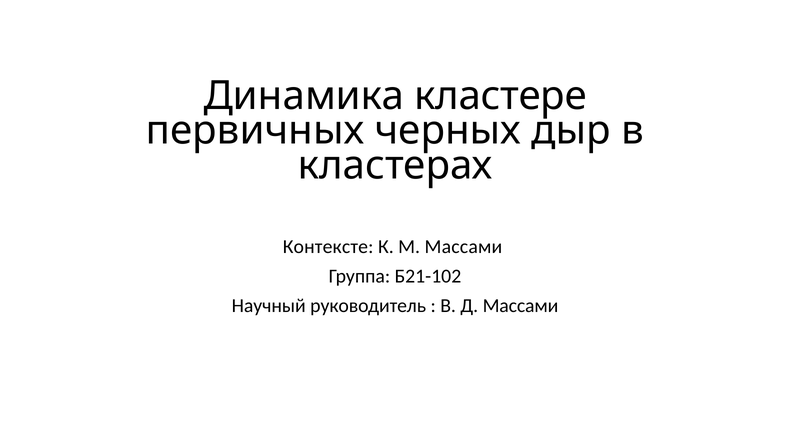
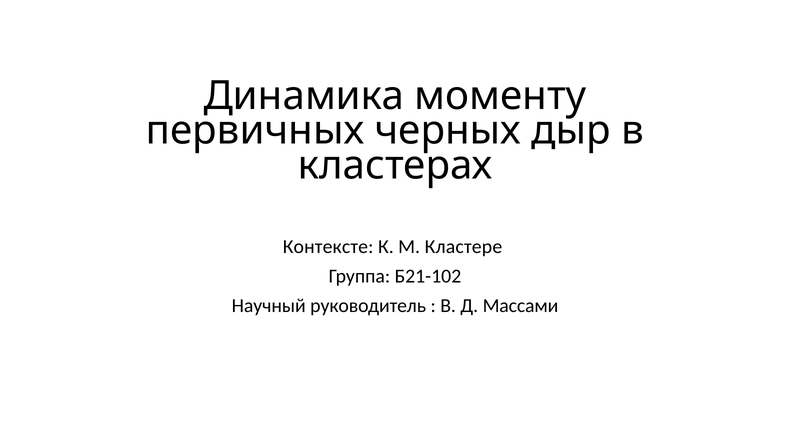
кластере: кластере -> моменту (500, 96)
М Массами: Массами -> Кластере (463, 247)
